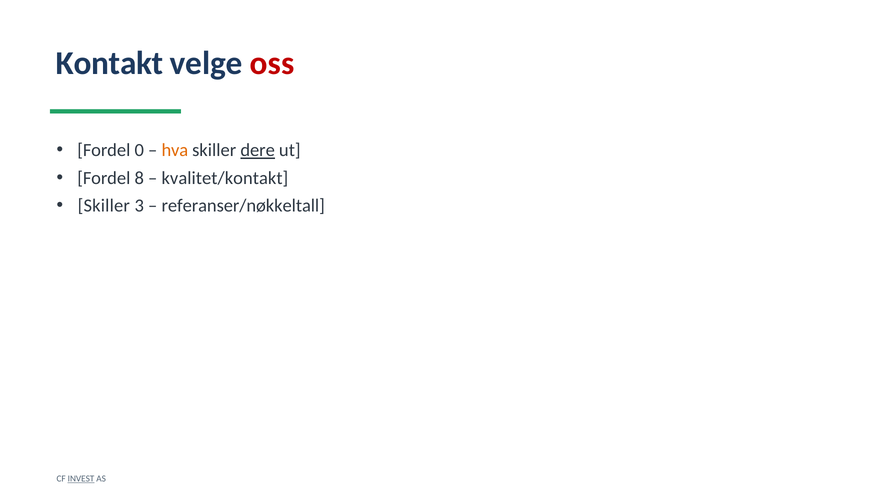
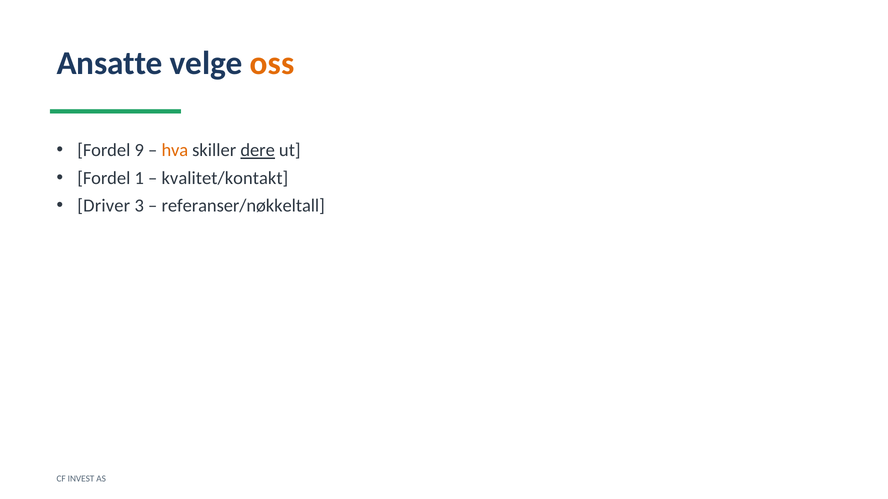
Kontakt: Kontakt -> Ansatte (110, 63)
oss colour: red -> orange (272, 63)
0: 0 -> 9 (139, 150)
8: 8 -> 1 (139, 178)
Skiller: Skiller -> Driver (104, 206)
INVEST underline: present -> none (81, 479)
